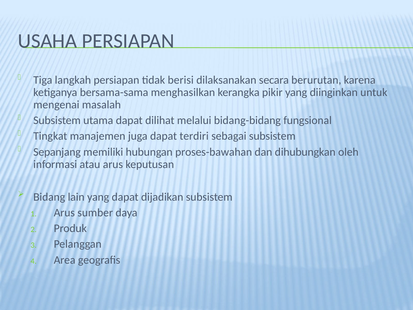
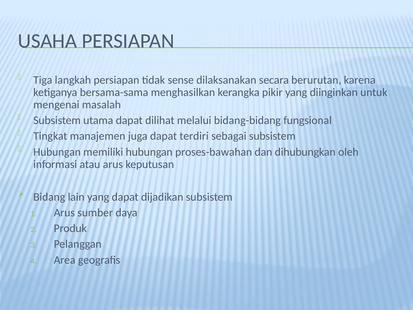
berisi: berisi -> sense (181, 80)
Sepanjang: Sepanjang -> Hubungan (57, 152)
